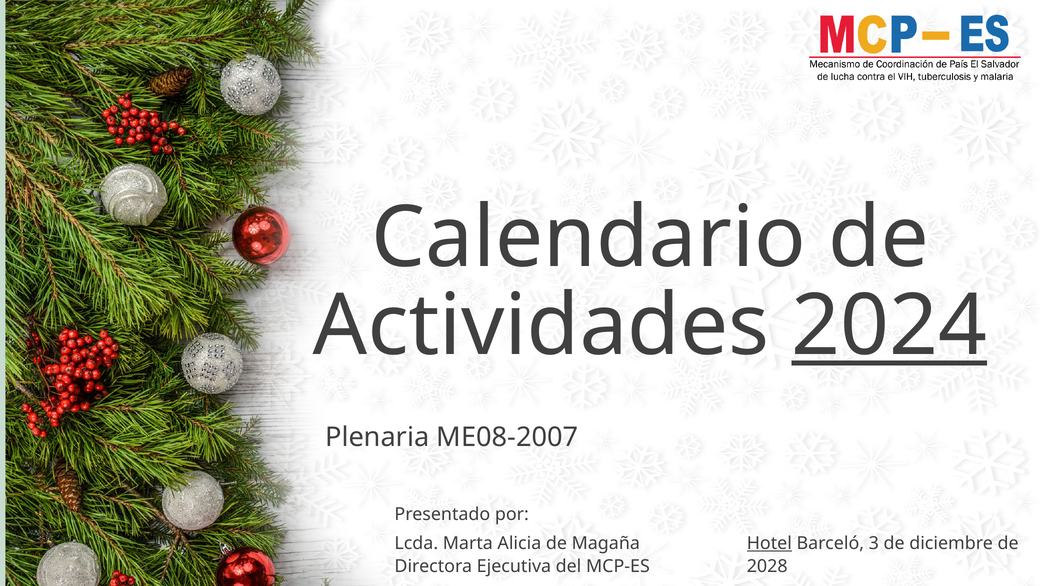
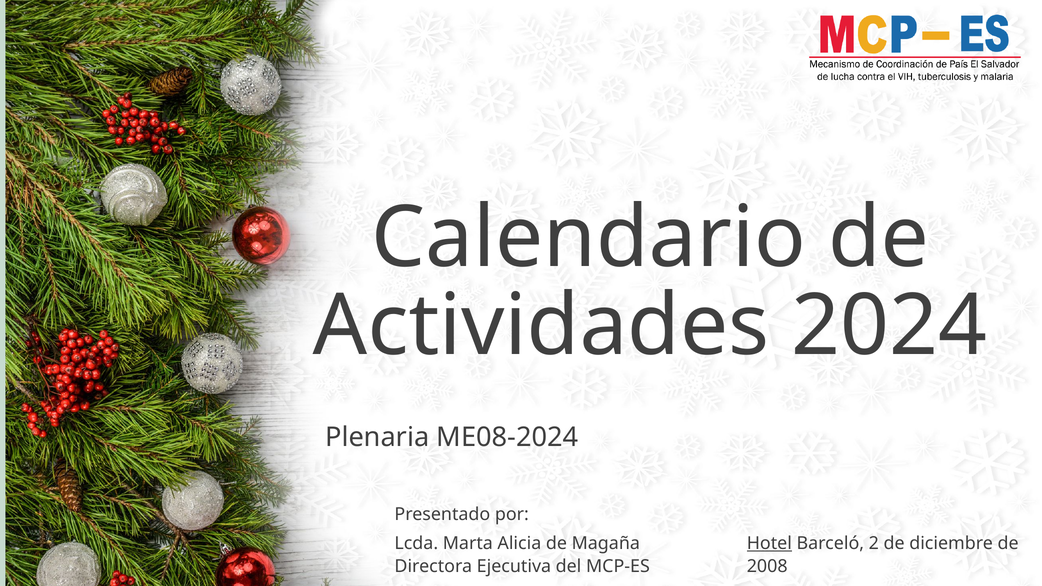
2024 underline: present -> none (889, 326)
ME08-2007: ME08-2007 -> ME08-2024 (507, 437)
3: 3 -> 2 (874, 543)
2028: 2028 -> 2008 (767, 567)
